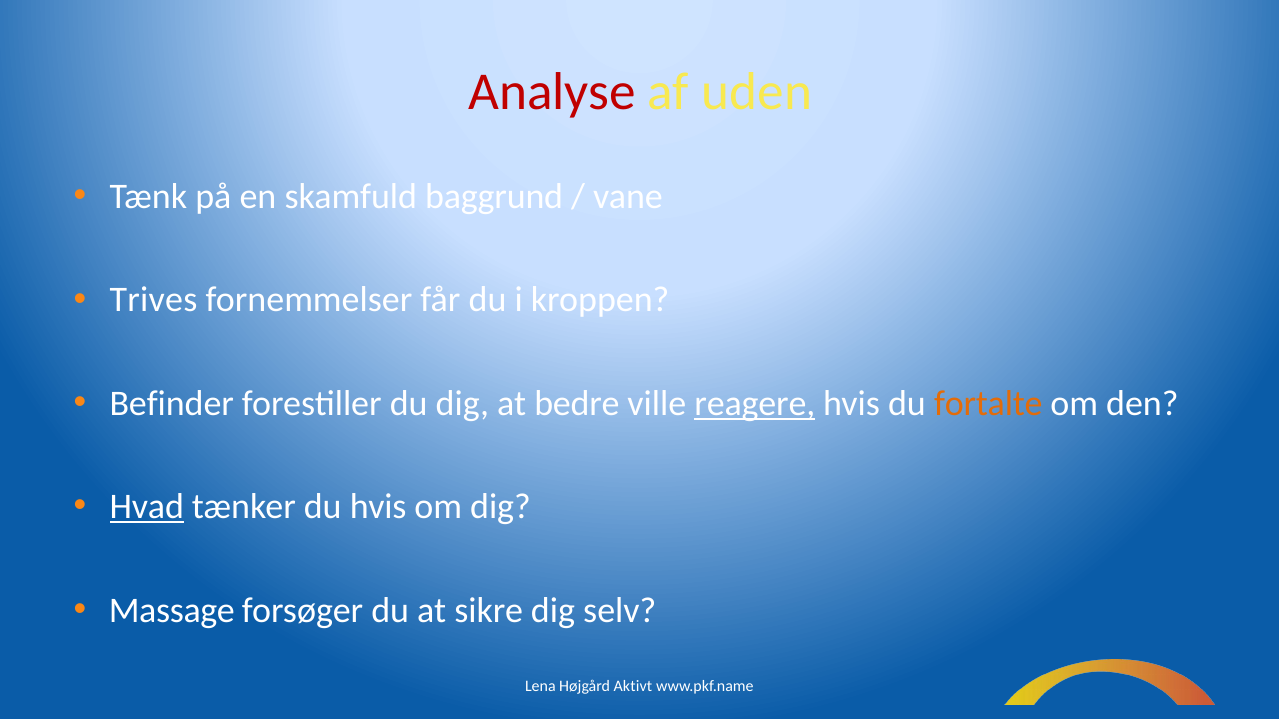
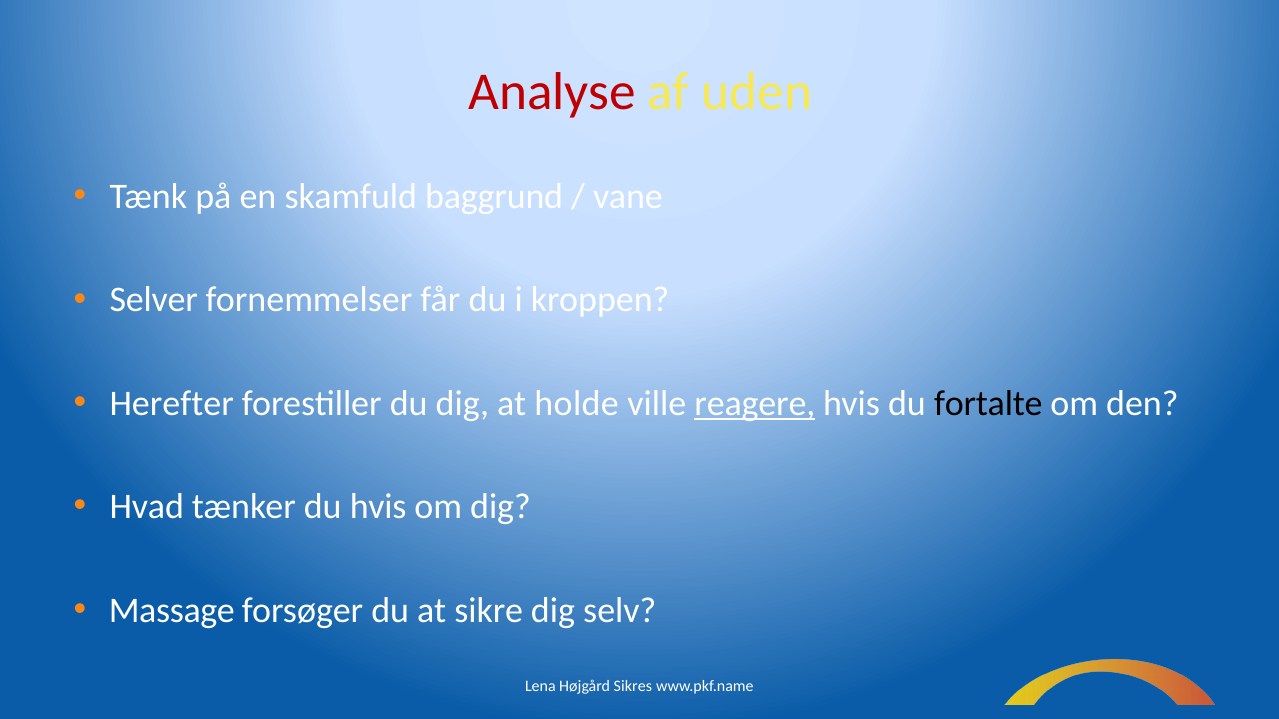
Trives: Trives -> Selver (154, 300)
Befinder: Befinder -> Herefter (172, 404)
bedre: bedre -> holde (577, 404)
fortalte colour: orange -> black (988, 404)
Hvad underline: present -> none (147, 507)
Aktivt: Aktivt -> Sikres (633, 687)
